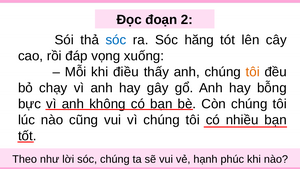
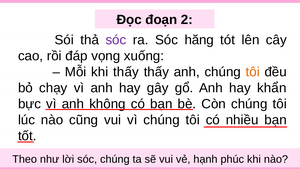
sóc colour: blue -> purple (116, 40)
khi điều: điều -> thấy (126, 72)
bỗng: bỗng -> khẩn (272, 88)
